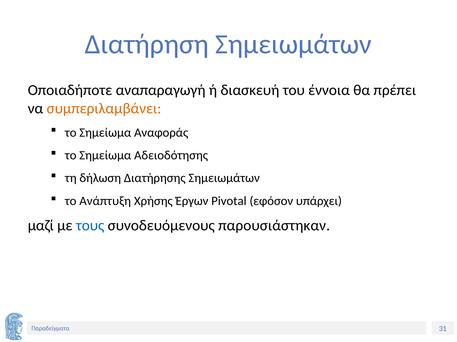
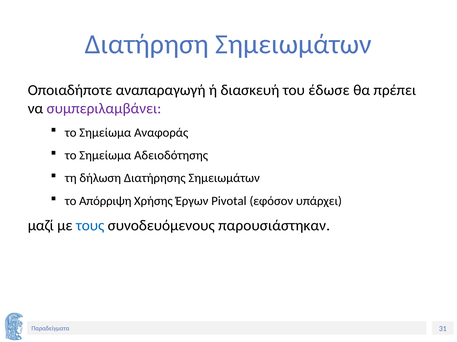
έννοια: έννοια -> έδωσε (329, 90)
συμπεριλαμβάνει colour: orange -> purple (104, 109)
Ανάπτυξη: Ανάπτυξη -> Απόρριψη (105, 201)
